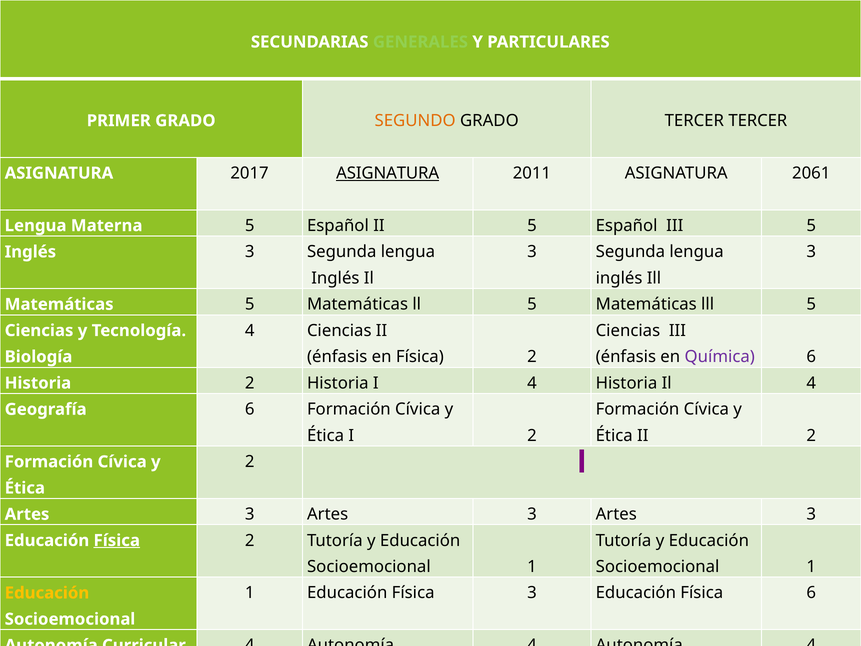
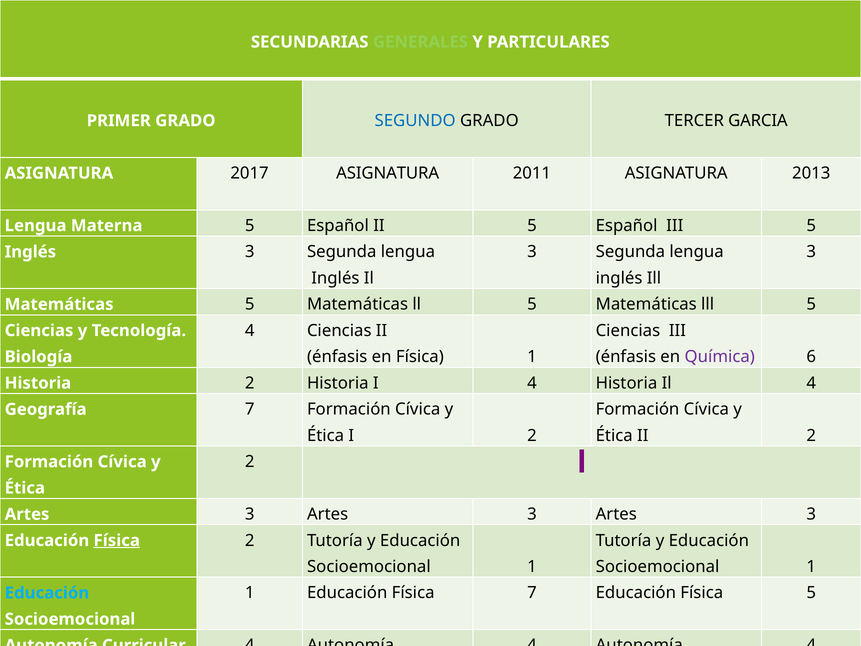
SEGUNDO colour: orange -> blue (415, 121)
TERCER TERCER: TERCER -> GARCIA (758, 121)
ASIGNATURA underline: present -> none (388, 173)
2061: 2061 -> 2013 (811, 173)
en Física 2: 2 -> 1 (532, 357)
Geografía 6: 6 -> 7 (250, 409)
Física 3: 3 -> 7 (532, 593)
Física 6: 6 -> 5 (811, 593)
Educación colour: yellow -> light blue (47, 593)
